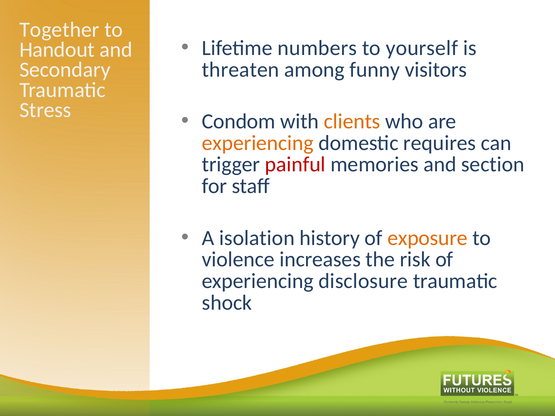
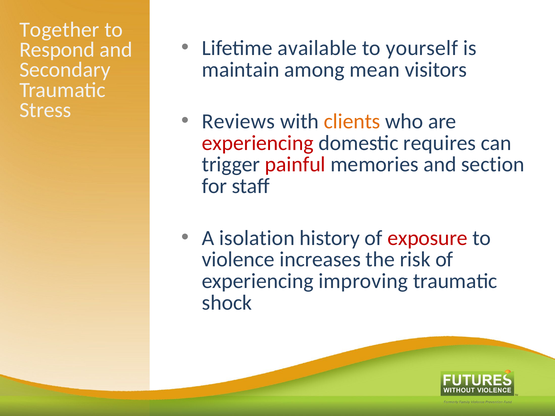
numbers: numbers -> available (317, 48)
Handout: Handout -> Respond (57, 50)
threaten: threaten -> maintain (241, 70)
funny: funny -> mean (375, 70)
Condom: Condom -> Reviews (238, 121)
experiencing colour: orange -> red (258, 143)
exposure colour: orange -> red (428, 238)
disclosure: disclosure -> improving (363, 281)
